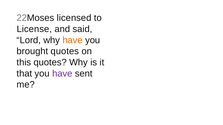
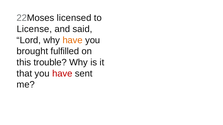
brought quotes: quotes -> fulfilled (65, 51)
this quotes: quotes -> trouble (50, 63)
have colour: purple -> red (62, 74)
